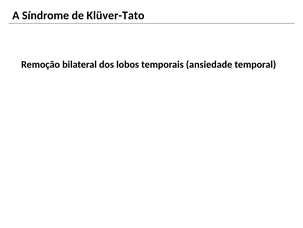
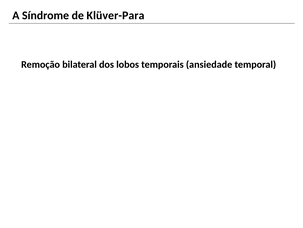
Klüver-Tato: Klüver-Tato -> Klüver-Para (115, 15)
